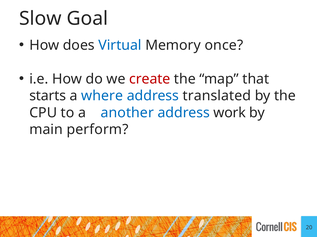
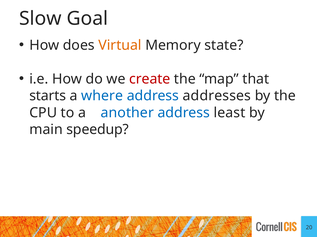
Virtual colour: blue -> orange (120, 45)
once: once -> state (224, 45)
translated: translated -> addresses (217, 96)
work: work -> least (229, 113)
perform: perform -> speedup (98, 130)
